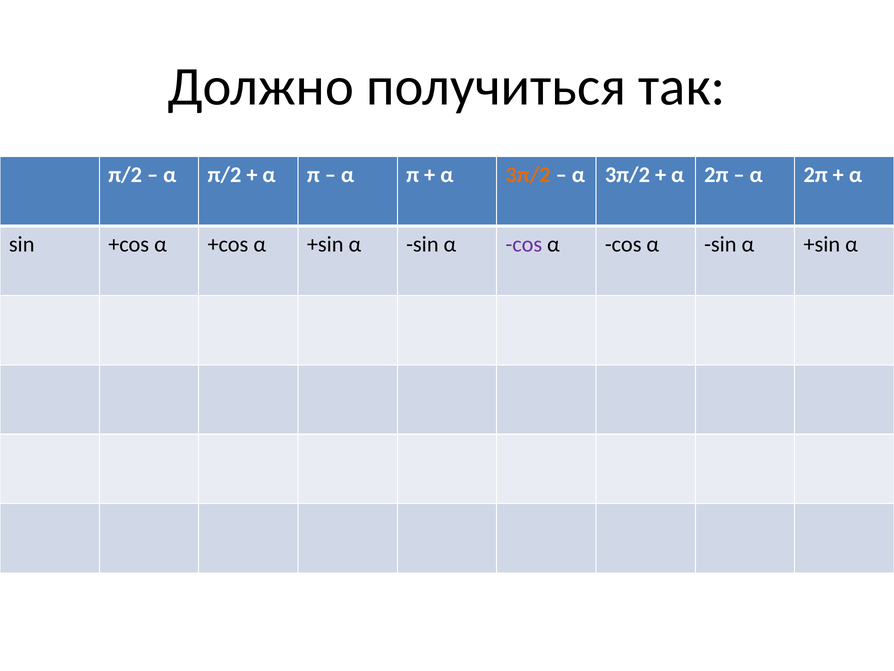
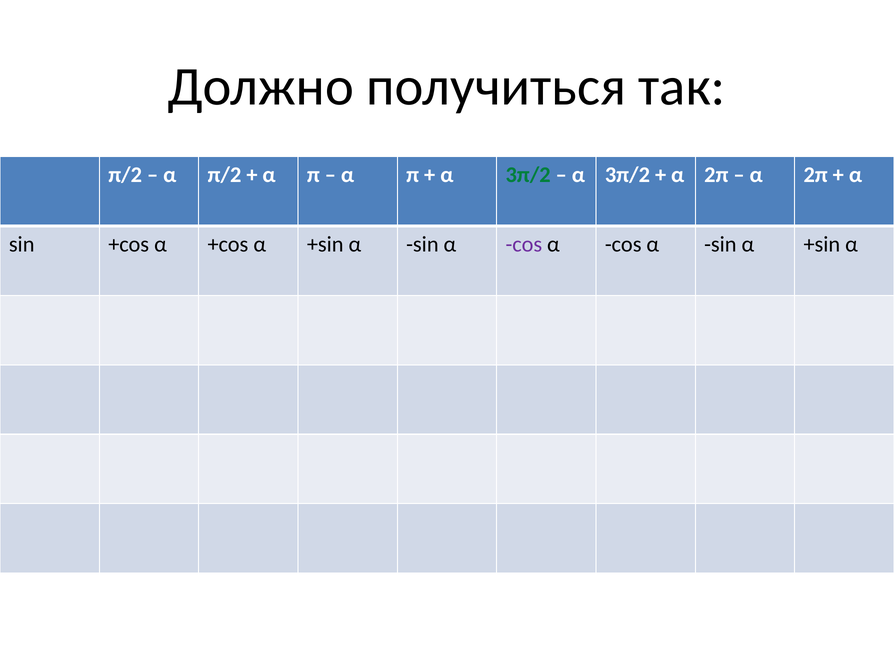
3π/2 colour: orange -> green (528, 175)
